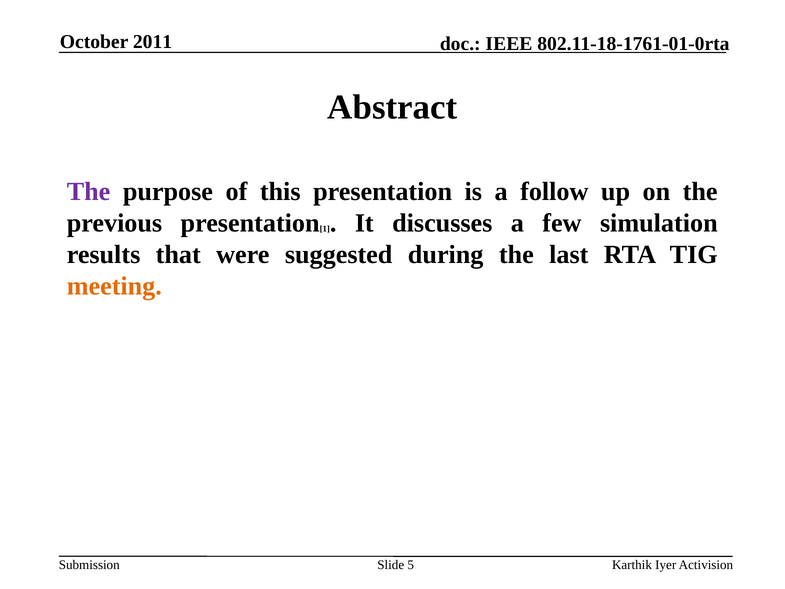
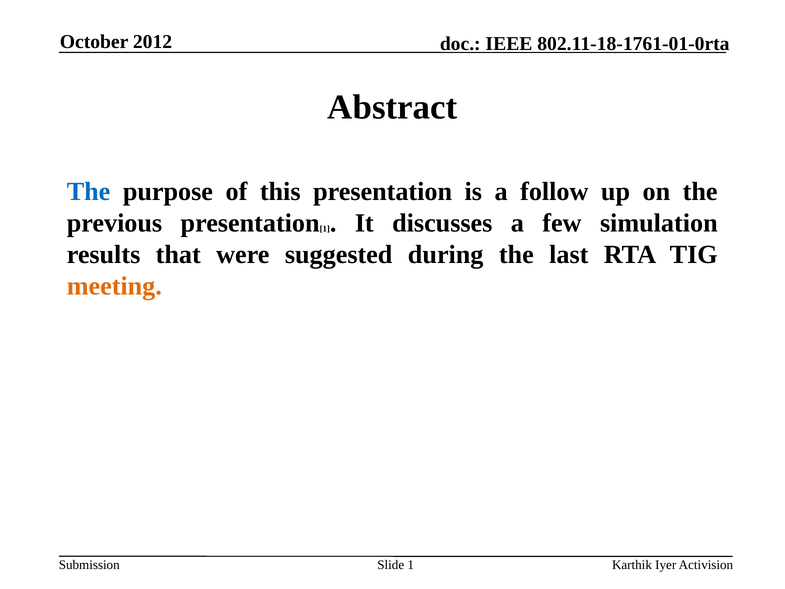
2011: 2011 -> 2012 (153, 42)
The colour: purple -> blue (89, 192)
Slide 5: 5 -> 1 (411, 565)
